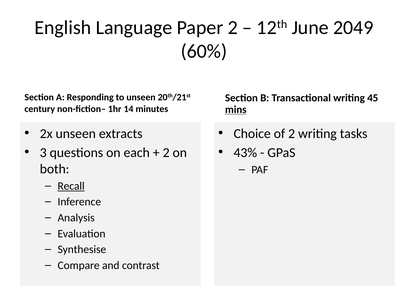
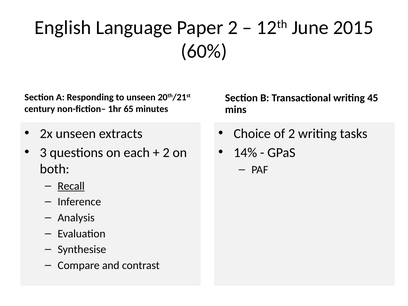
2049: 2049 -> 2015 (353, 28)
14: 14 -> 65 (129, 109)
mins underline: present -> none (236, 110)
43%: 43% -> 14% (245, 153)
